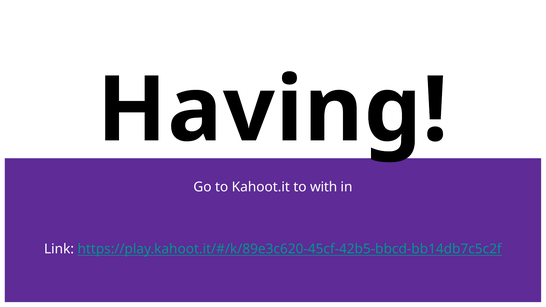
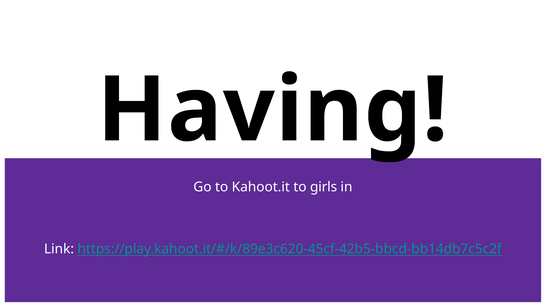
with: with -> girls (324, 187)
